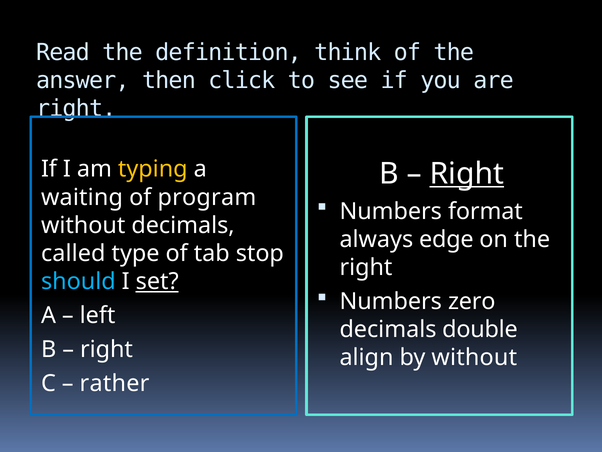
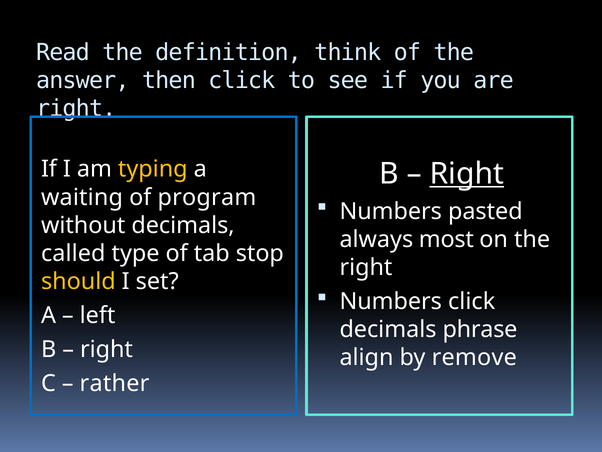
format: format -> pasted (485, 211)
edge: edge -> most (446, 239)
should colour: light blue -> yellow (78, 281)
set underline: present -> none (157, 281)
Numbers zero: zero -> click (472, 301)
double: double -> phrase (480, 329)
by without: without -> remove (474, 357)
